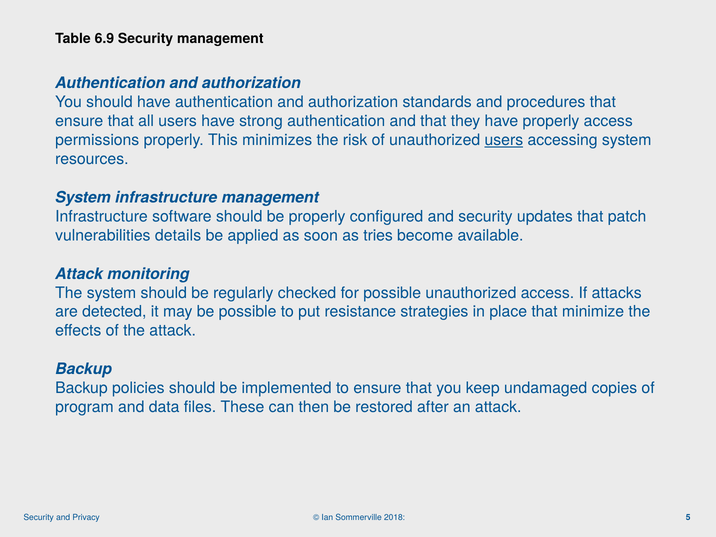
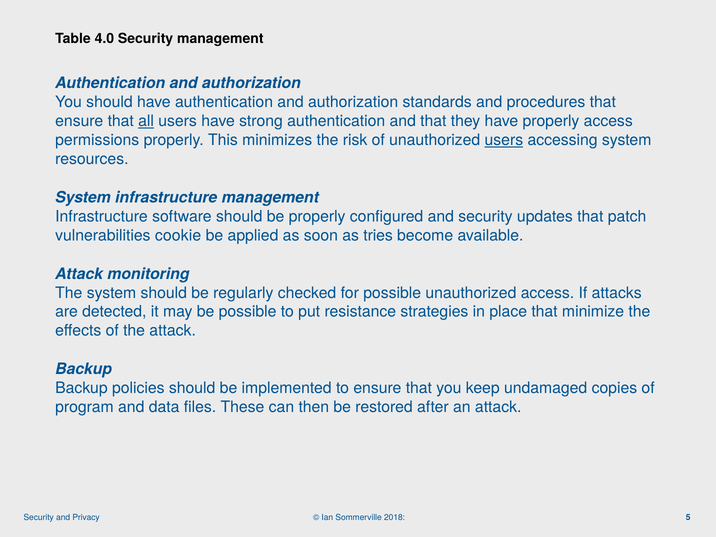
6.9: 6.9 -> 4.0 (104, 39)
all underline: none -> present (146, 121)
details: details -> cookie (178, 235)
